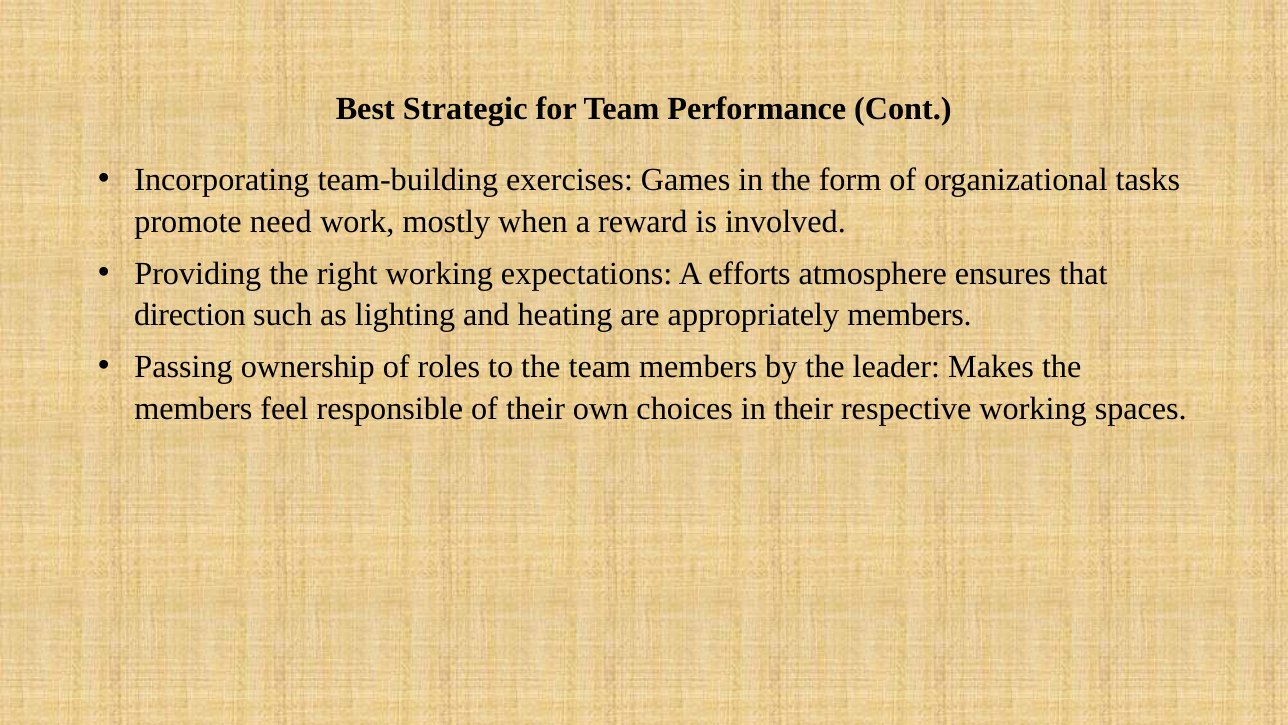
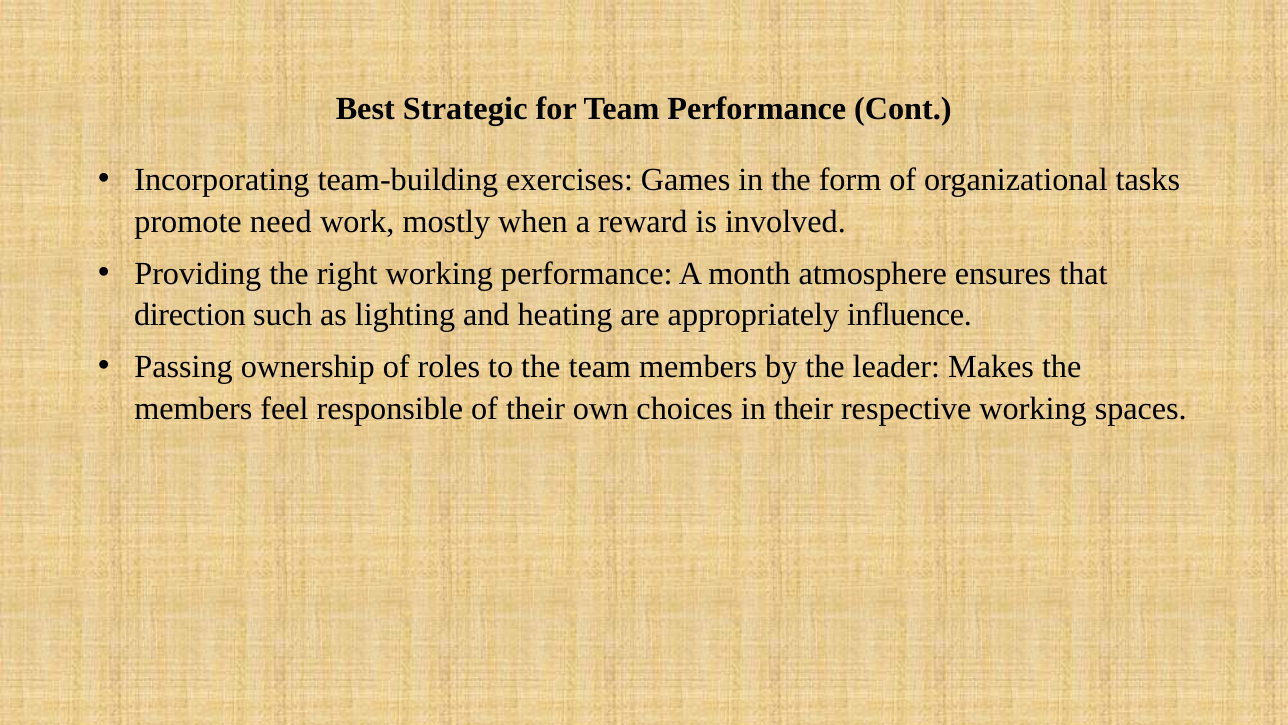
working expectations: expectations -> performance (587, 273)
efforts: efforts -> month (749, 273)
appropriately members: members -> influence (909, 315)
